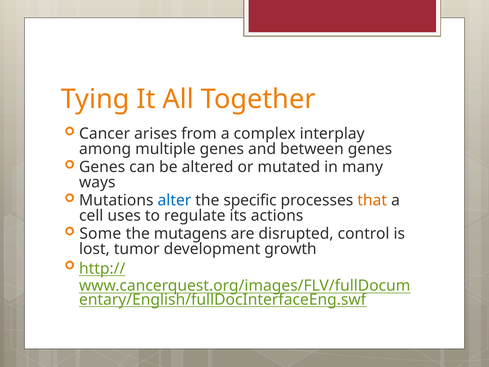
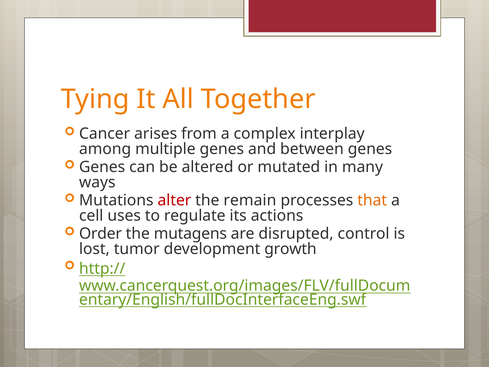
alter colour: blue -> red (174, 200)
specific: specific -> remain (250, 200)
Some: Some -> Order (100, 234)
